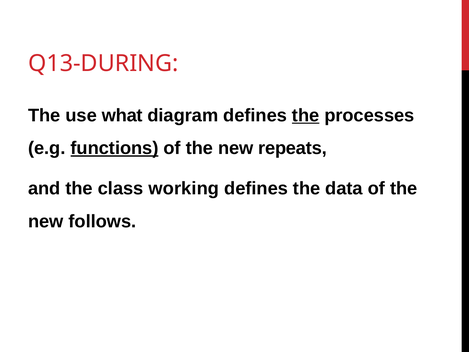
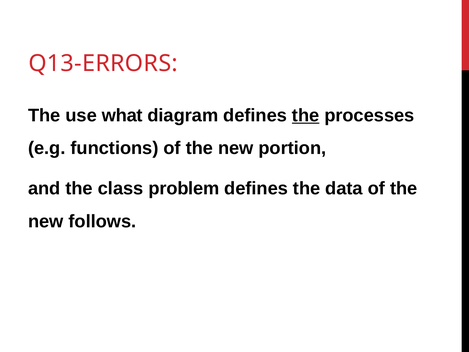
Q13-DURING: Q13-DURING -> Q13-ERRORS (103, 63)
functions underline: present -> none (114, 148)
repeats: repeats -> portion (292, 148)
working: working -> problem (184, 188)
